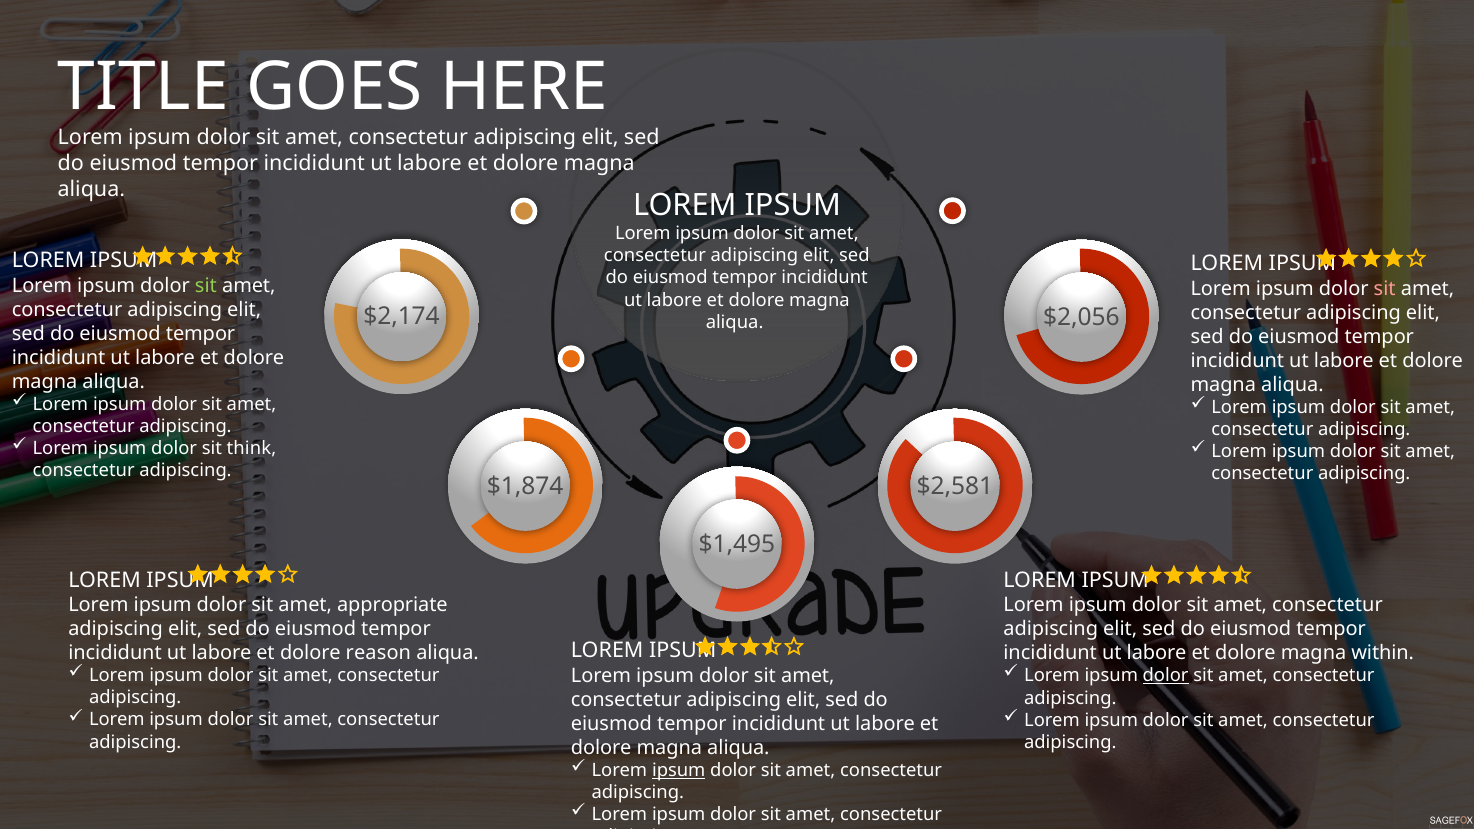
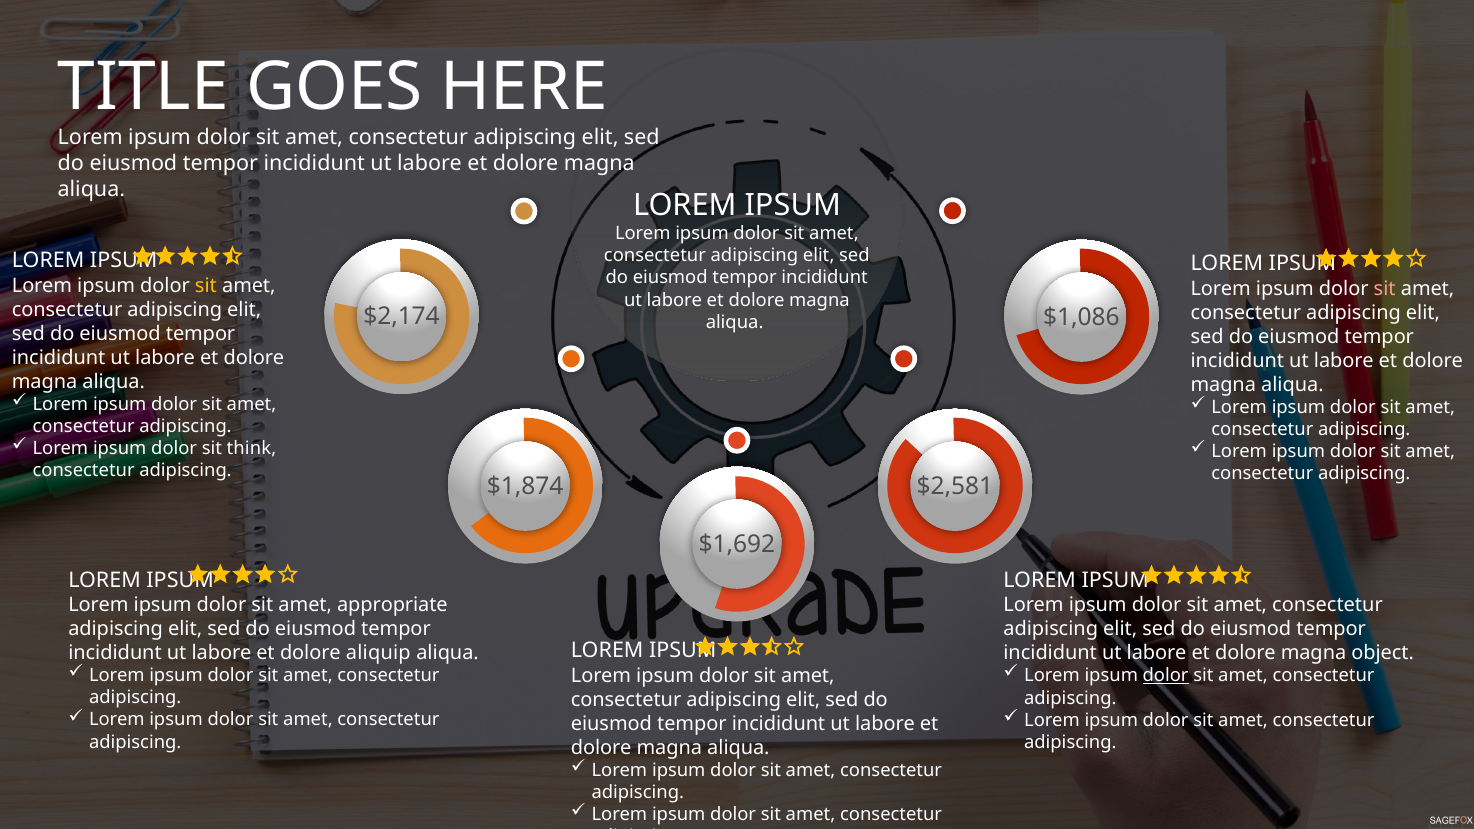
sit colour: light green -> yellow (206, 286)
$2,056: $2,056 -> $1,086 (1081, 317)
$1,495: $1,495 -> $1,692 (737, 544)
reason: reason -> aliquip (378, 653)
within: within -> object (1383, 653)
ipsum underline: present -> none (679, 771)
